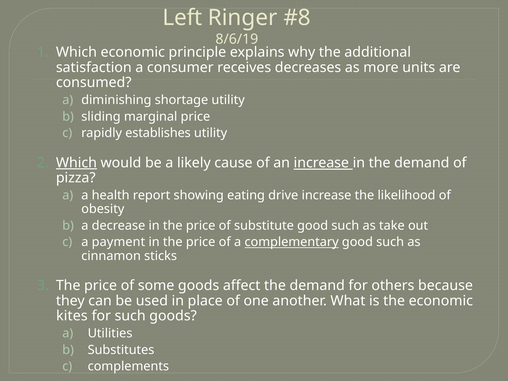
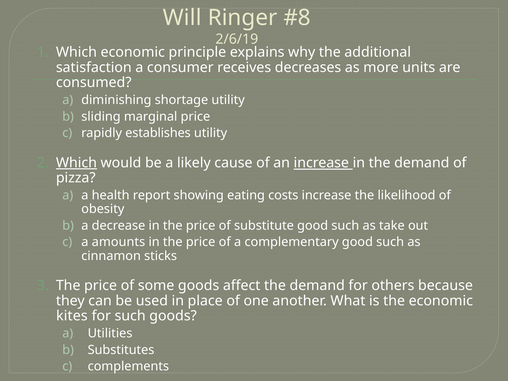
Left: Left -> Will (182, 18)
8/6/19: 8/6/19 -> 2/6/19 (237, 39)
drive: drive -> costs (283, 195)
payment: payment -> amounts (118, 242)
complementary underline: present -> none (292, 242)
